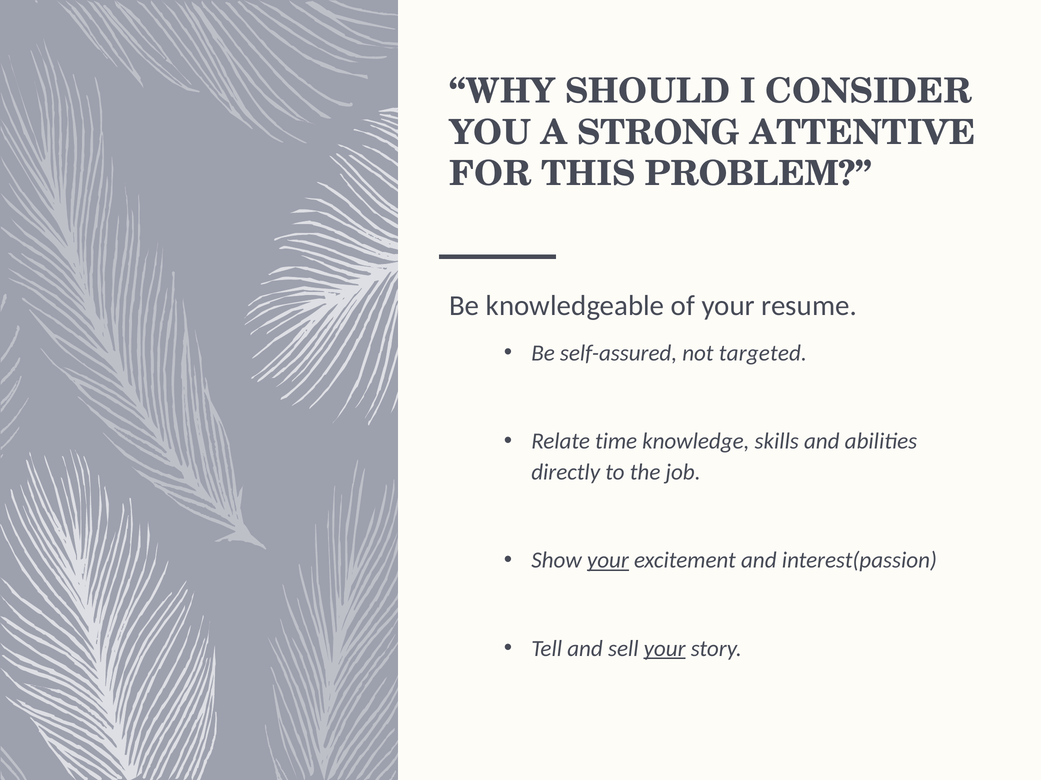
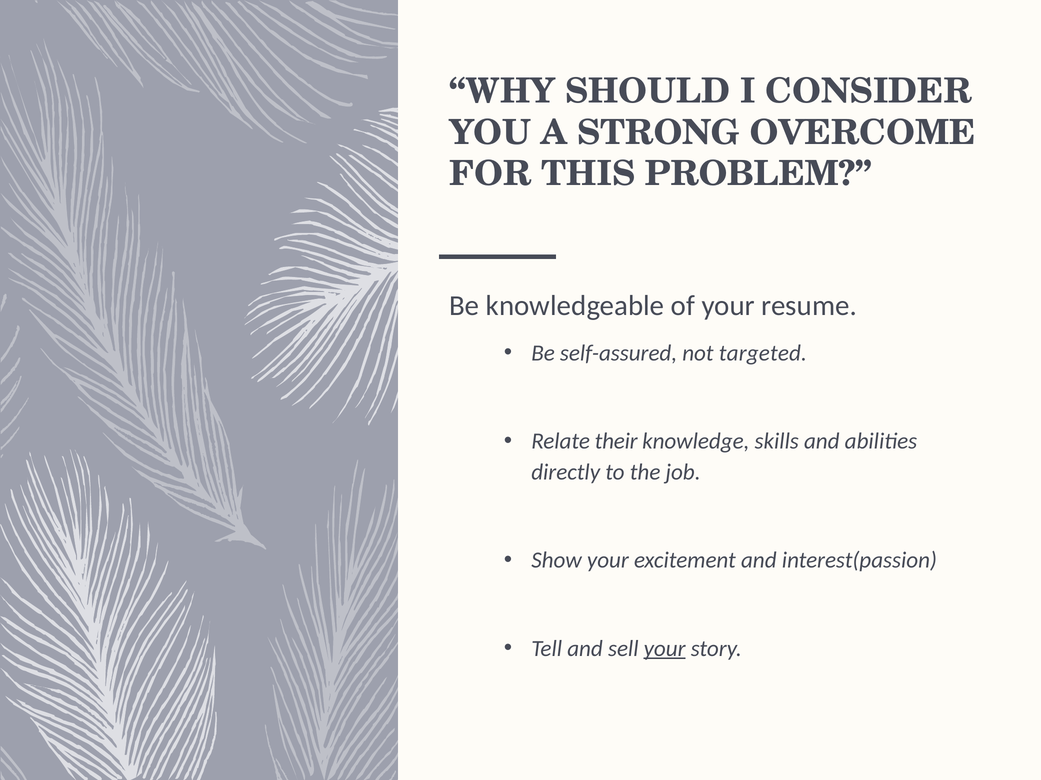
ATTENTIVE: ATTENTIVE -> OVERCOME (863, 133)
time: time -> their (616, 442)
your underline: present -> none (608, 561)
